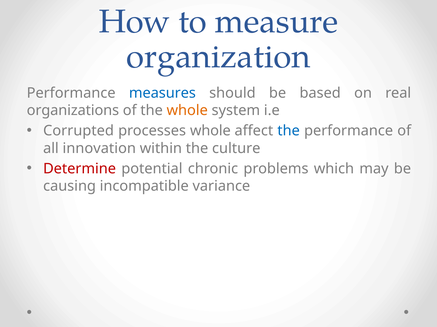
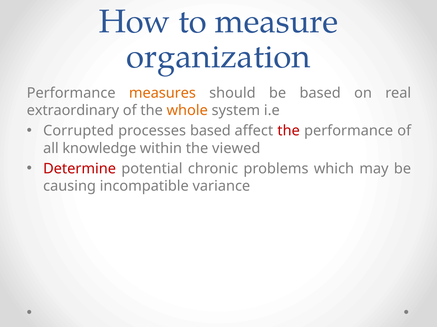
measures colour: blue -> orange (162, 93)
organizations: organizations -> extraordinary (73, 111)
processes whole: whole -> based (210, 131)
the colour: blue -> red (289, 131)
innovation: innovation -> knowledge (99, 149)
culture: culture -> viewed (236, 149)
